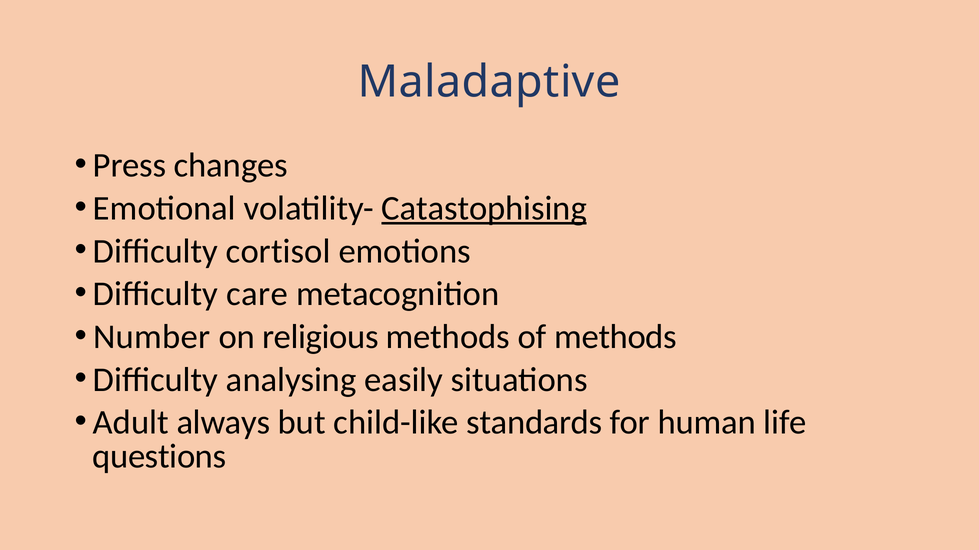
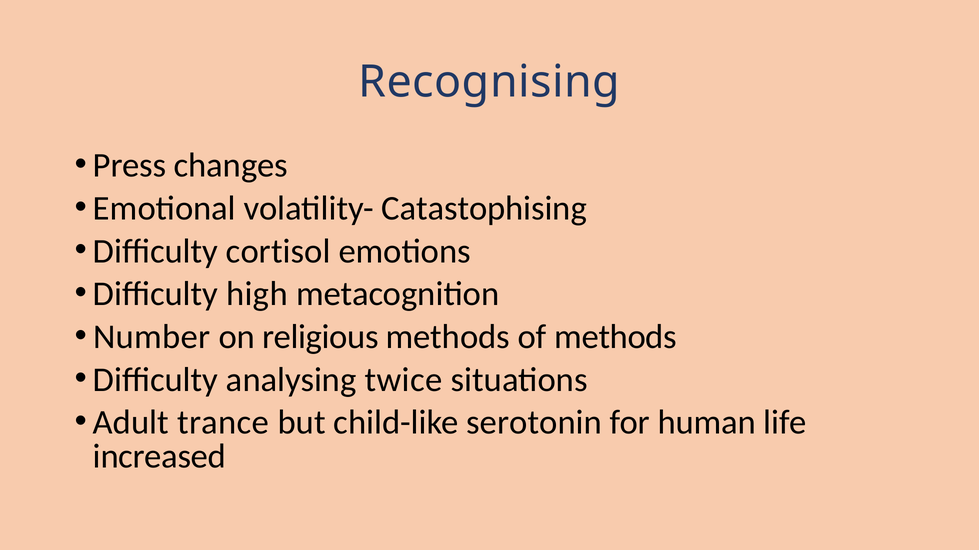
Maladaptive: Maladaptive -> Recognising (489, 82)
Catastophising underline: present -> none (484, 209)
care: care -> high (257, 294)
easily: easily -> twice (403, 380)
always: always -> trance (223, 423)
standards: standards -> serotonin (534, 423)
questions: questions -> increased (159, 457)
